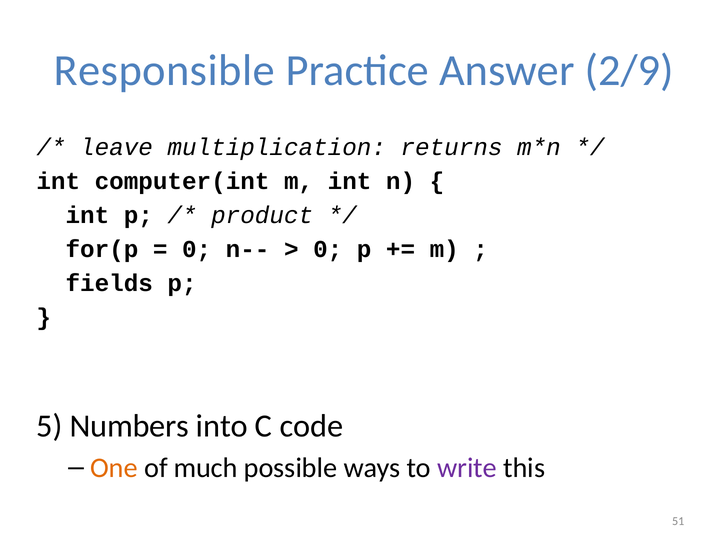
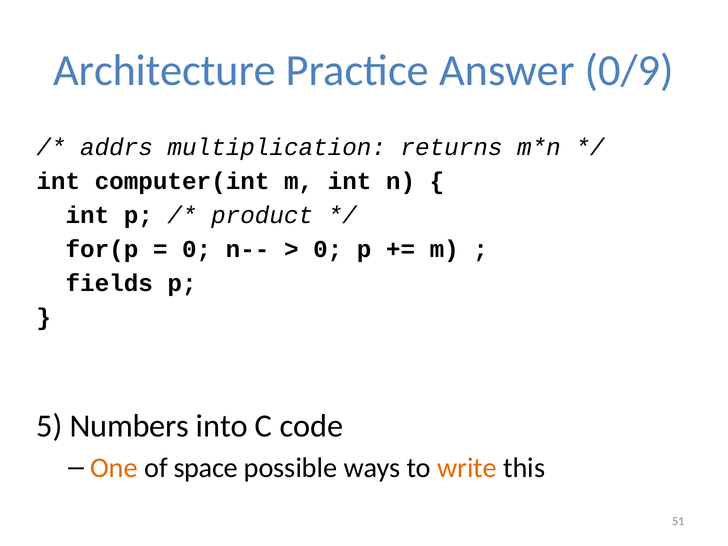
Responsible: Responsible -> Architecture (165, 70)
2/9: 2/9 -> 0/9 (629, 70)
leave: leave -> addrs (117, 147)
much: much -> space (206, 468)
write colour: purple -> orange (467, 468)
